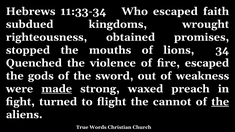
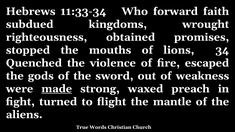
Who escaped: escaped -> forward (175, 11)
cannot: cannot -> mantle (172, 102)
the underline: present -> none (220, 102)
